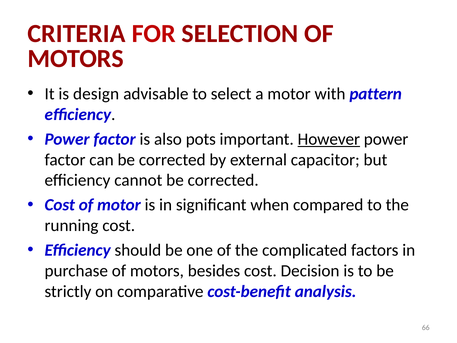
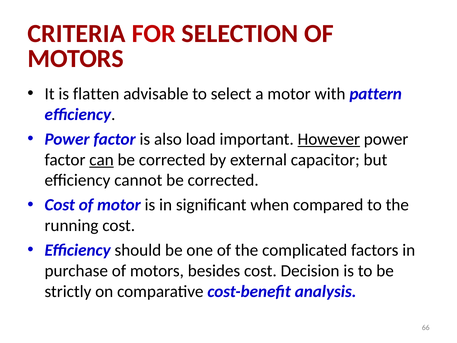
design: design -> flatten (96, 94)
pots: pots -> load (201, 139)
can underline: none -> present (101, 160)
